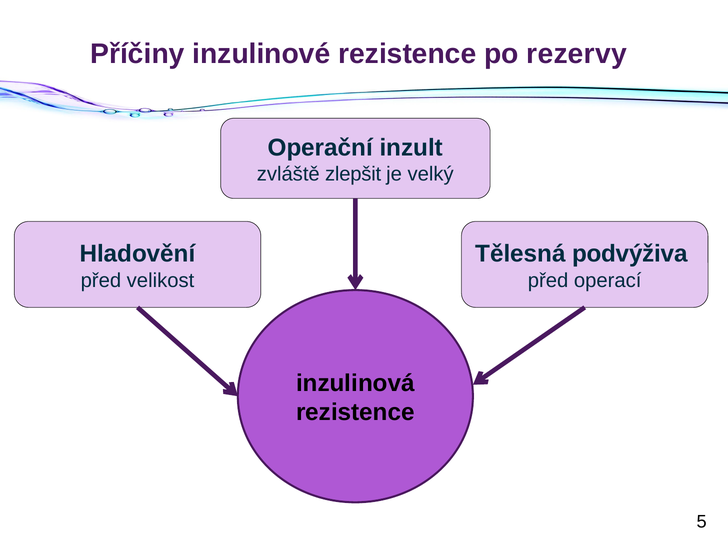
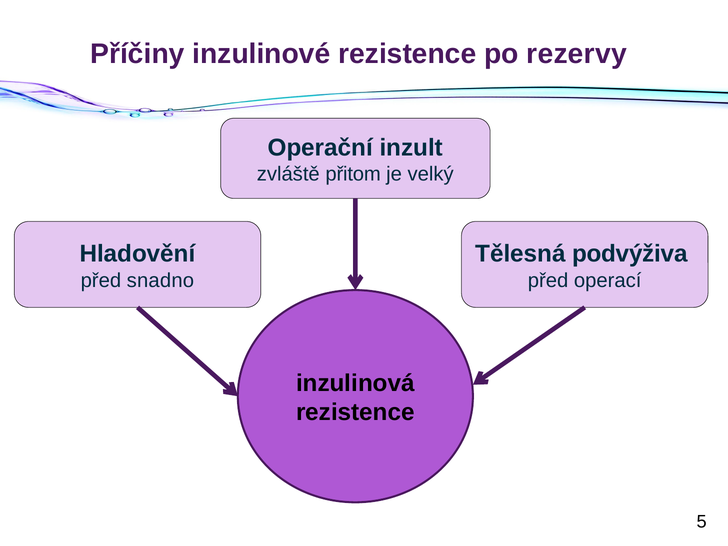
zlepšit: zlepšit -> přitom (353, 174)
velikost: velikost -> snadno (160, 280)
